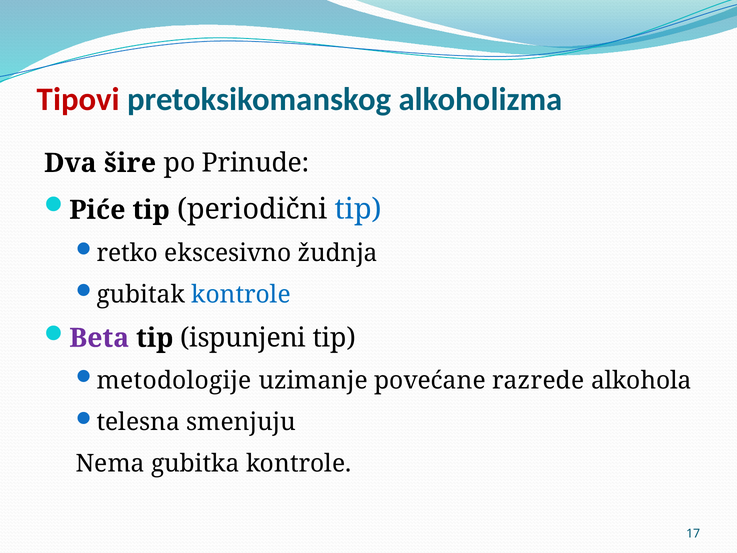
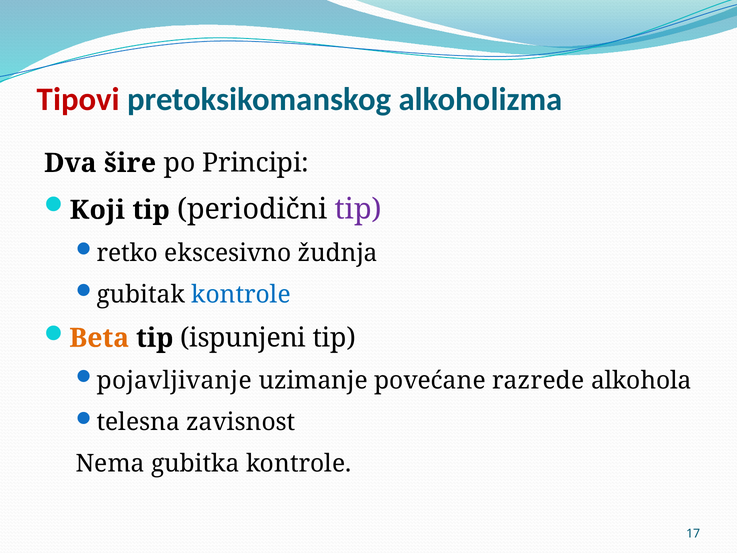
Prinude: Prinude -> Principi (256, 163)
Piće: Piće -> Koji (97, 210)
tip colour: blue -> purple (358, 209)
Beta colour: purple -> orange (99, 338)
metodologije: metodologije -> pojavljivanje (174, 381)
smenjuju: smenjuju -> zavisnost (241, 422)
